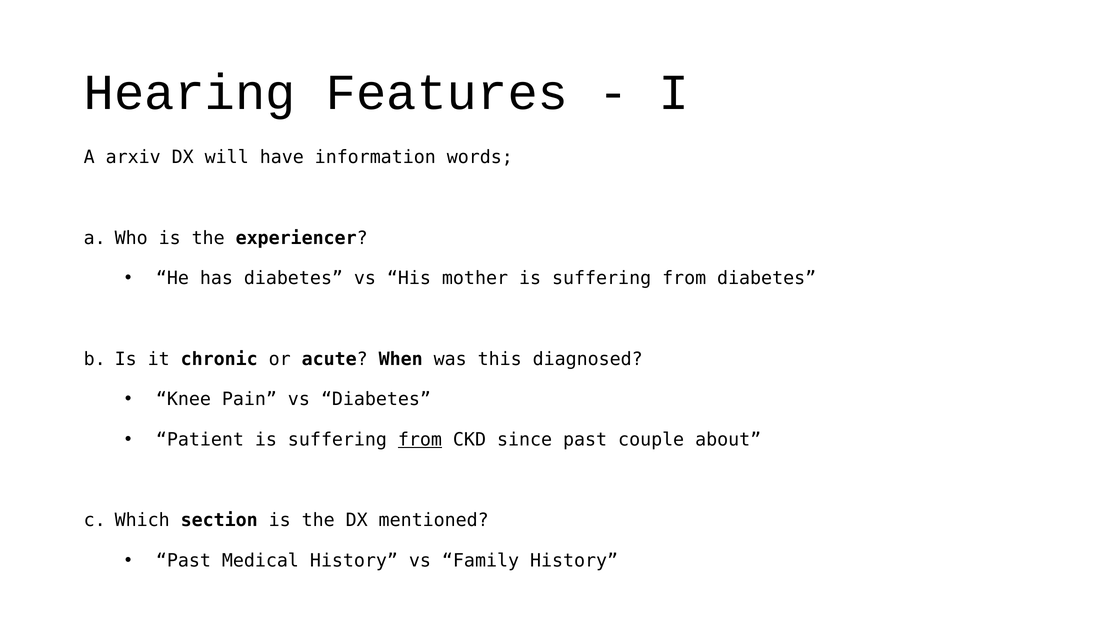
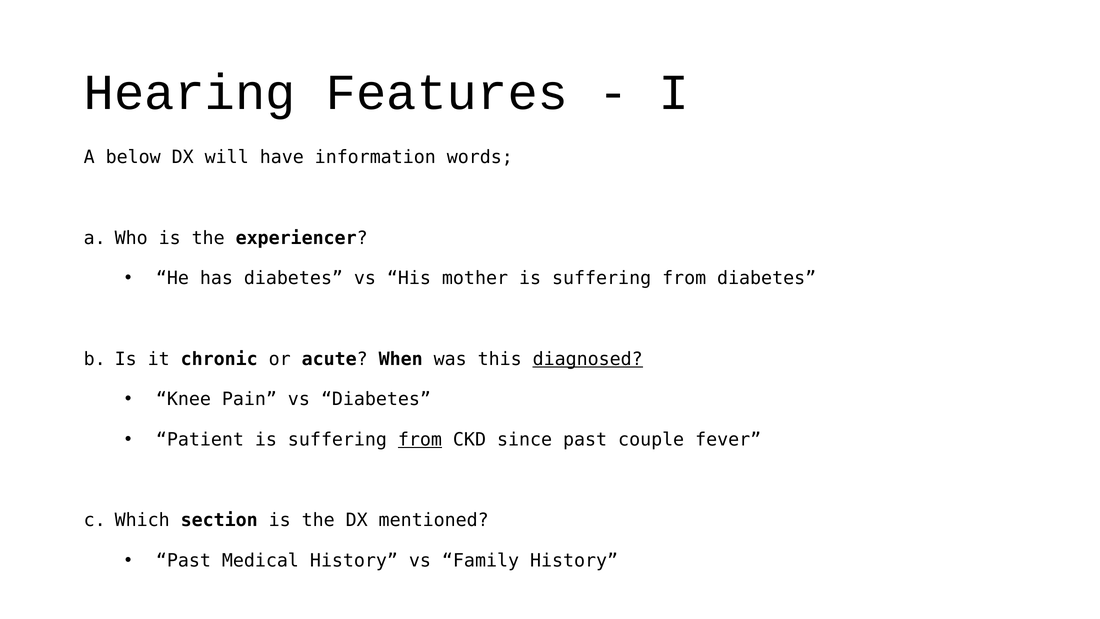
arxiv: arxiv -> below (133, 157)
diagnosed underline: none -> present (588, 359)
about: about -> fever (728, 440)
